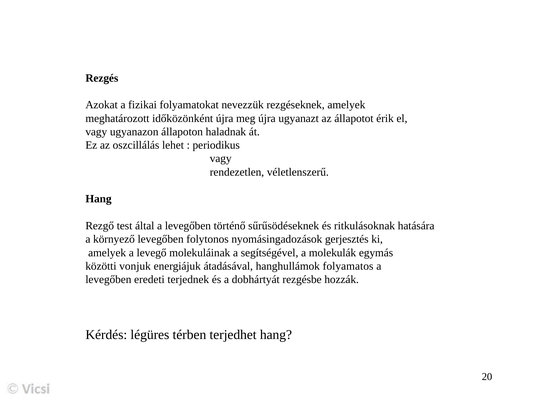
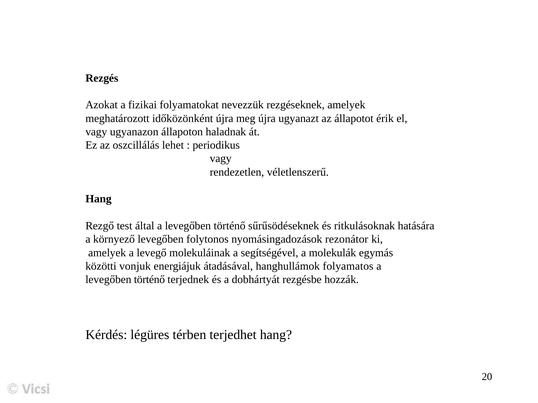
gerjesztés: gerjesztés -> rezonátor (347, 240)
eredeti: eredeti -> történő (149, 280)
